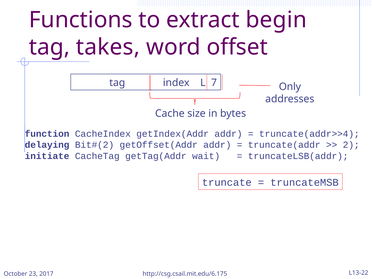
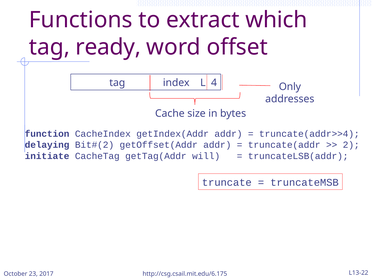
begin: begin -> which (276, 20)
takes: takes -> ready (108, 47)
7: 7 -> 4 (214, 83)
wait: wait -> will (206, 156)
